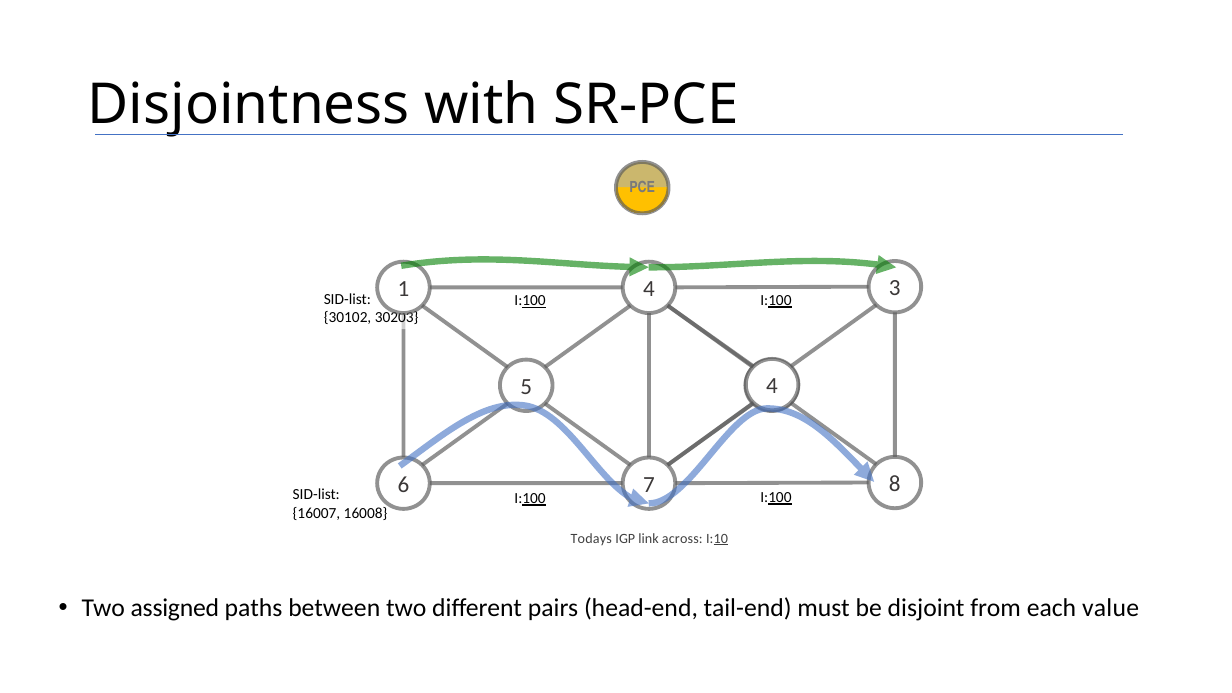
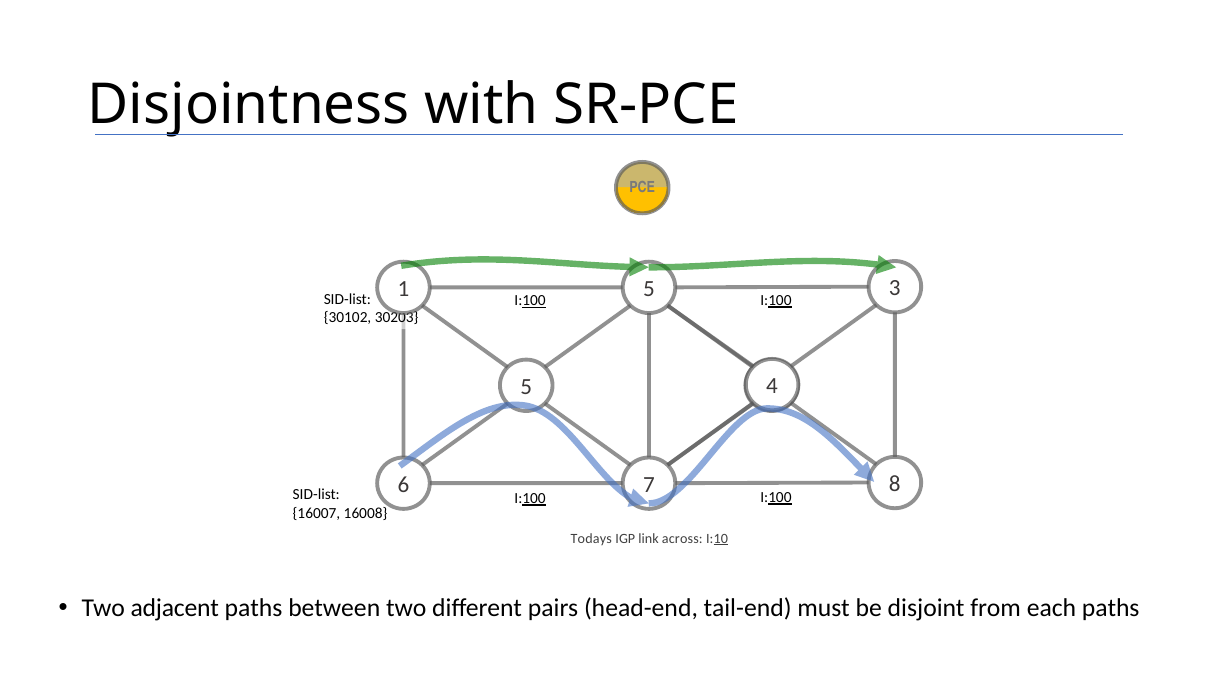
1 4: 4 -> 5 (649, 289)
assigned: assigned -> adjacent (175, 608)
each value: value -> paths (1111, 608)
